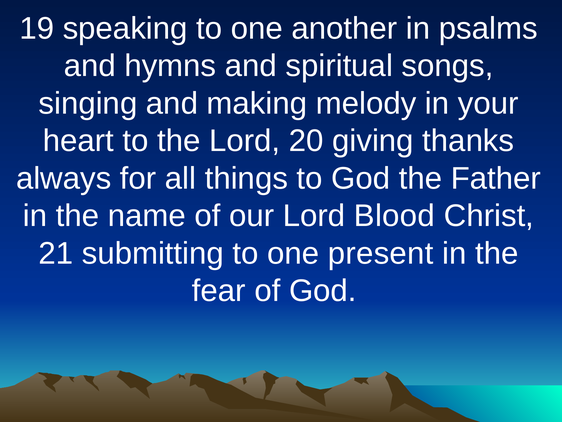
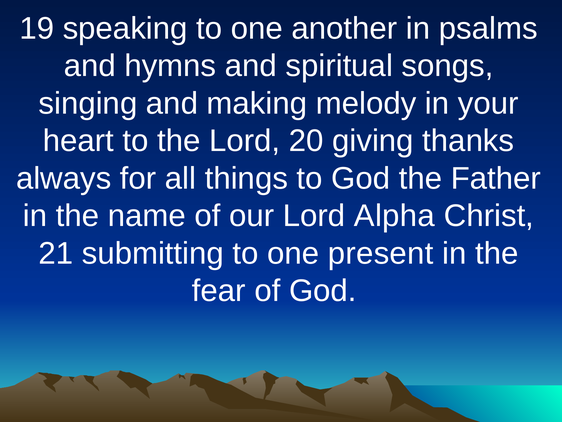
Blood: Blood -> Alpha (394, 216)
